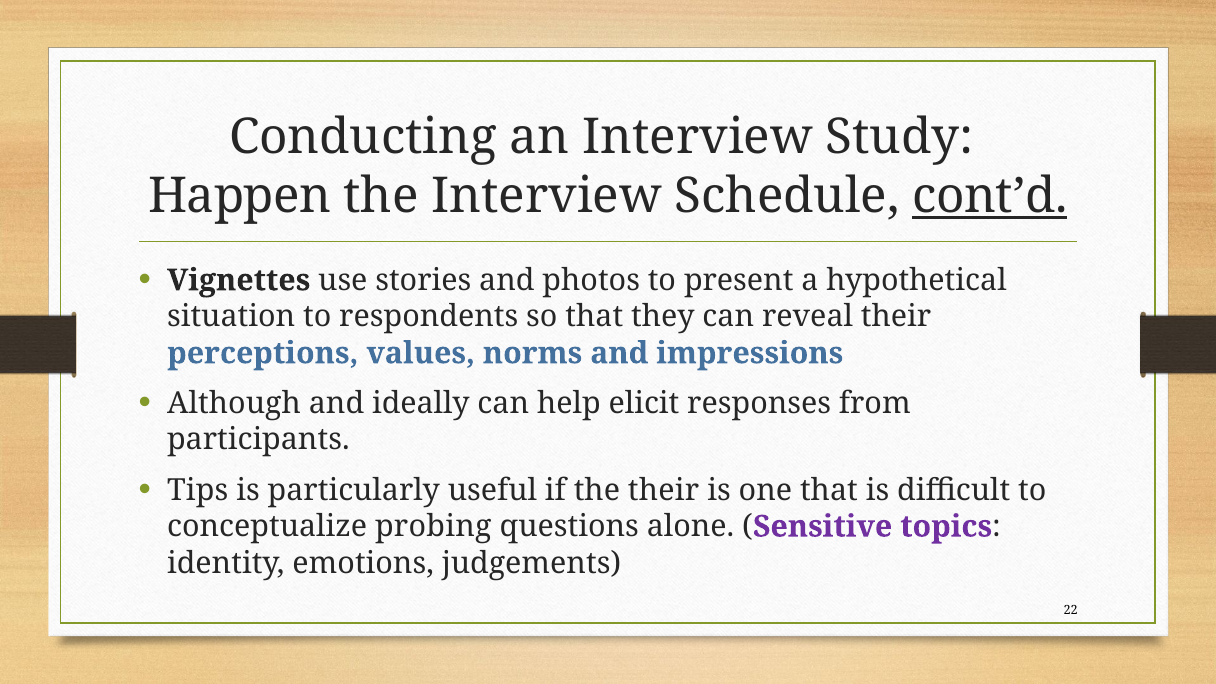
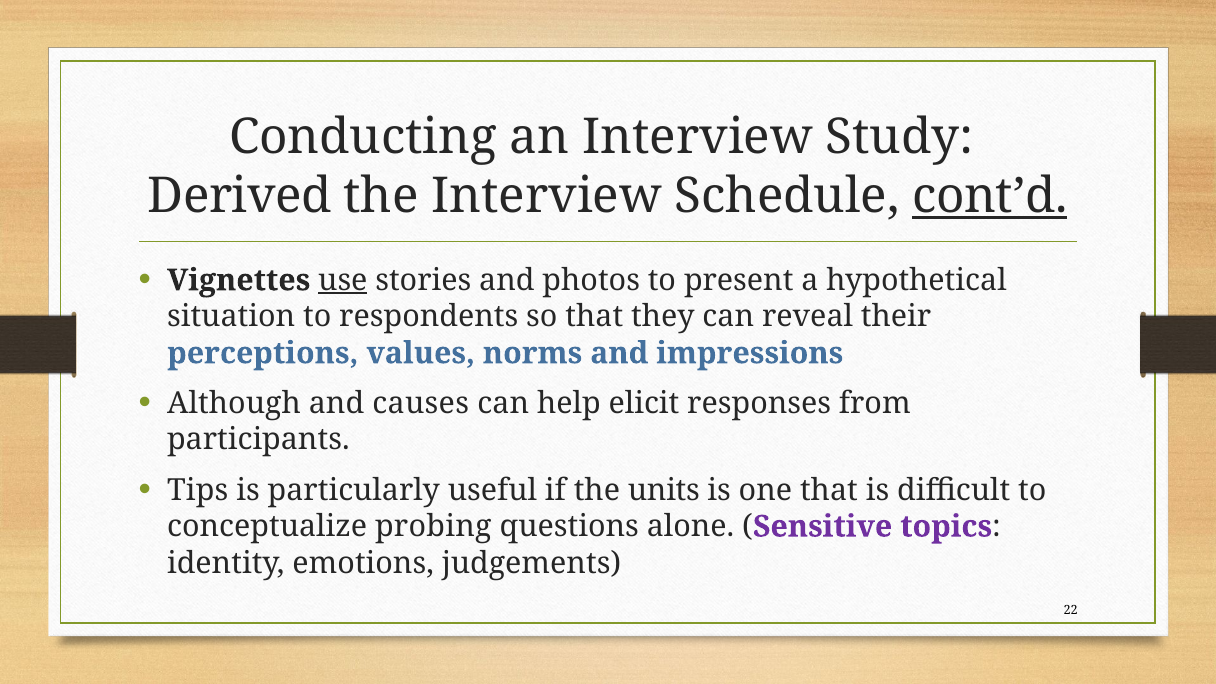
Happen: Happen -> Derived (240, 196)
use underline: none -> present (343, 280)
ideally: ideally -> causes (421, 403)
the their: their -> units (664, 490)
